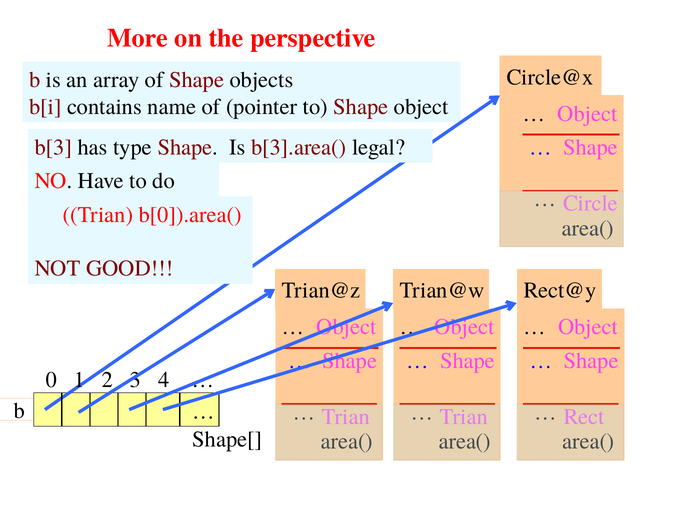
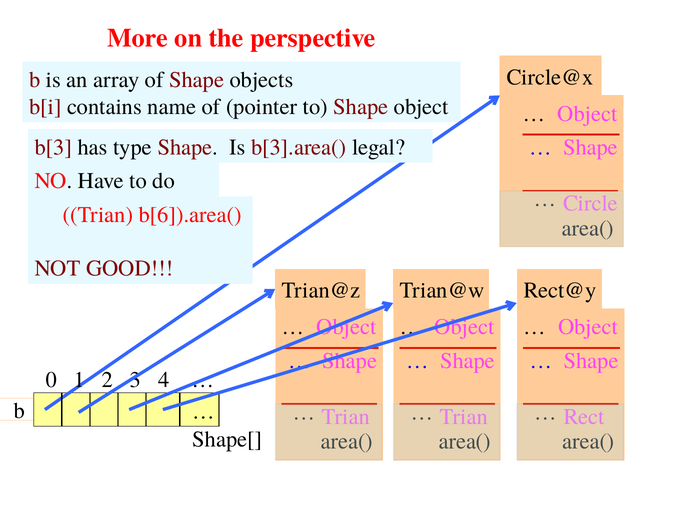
b[0]).area(: b[0]).area( -> b[6]).area( (190, 215)
